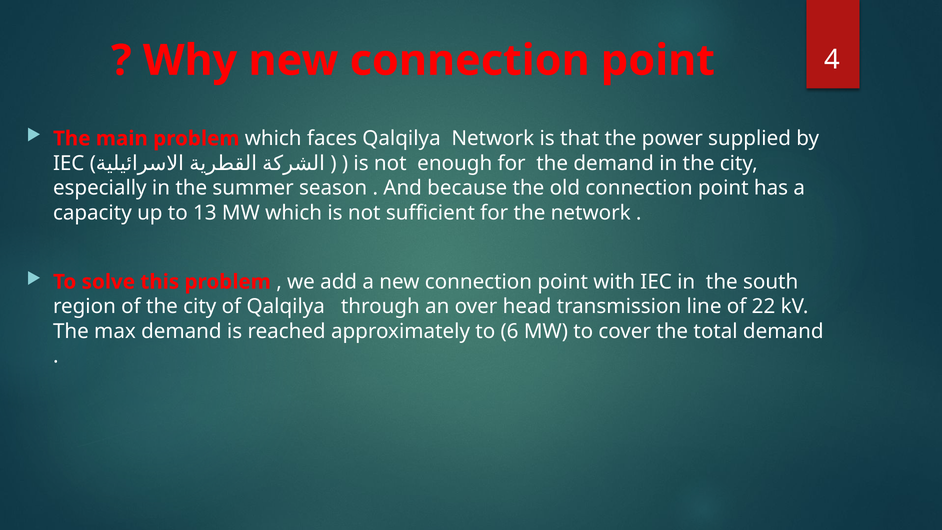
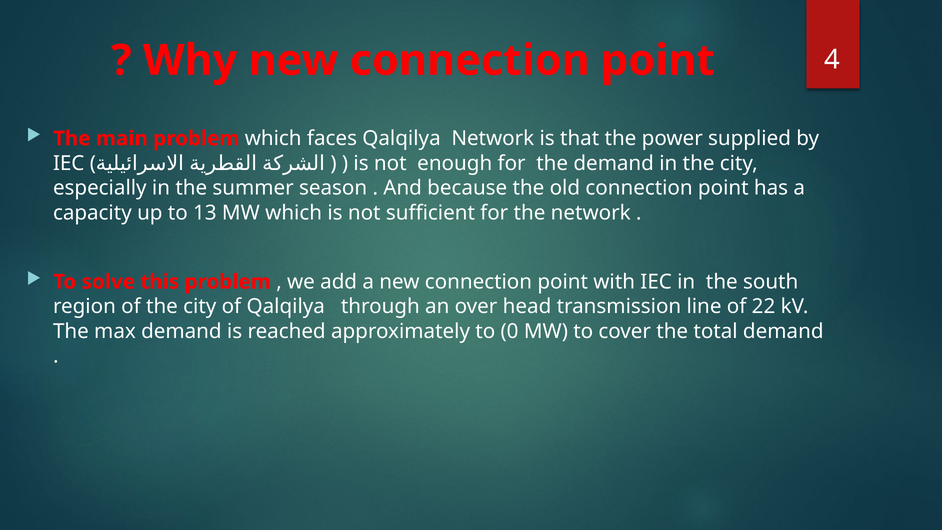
6: 6 -> 0 (510, 331)
